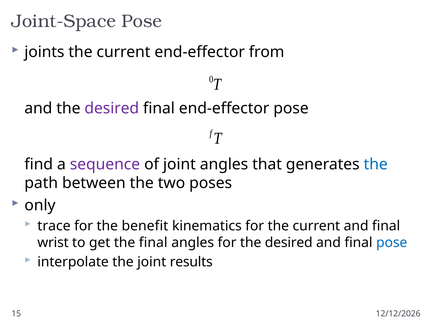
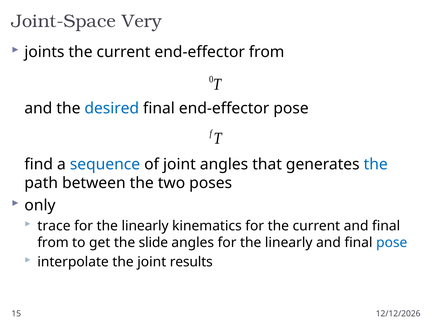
Joint-Space Pose: Pose -> Very (142, 21)
desired colour: purple -> blue (112, 108)
sequence colour: purple -> blue (105, 164)
benefit: benefit -> linearly (145, 226)
wrist: wrist -> from (53, 242)
the final: final -> slide (153, 242)
angles for the desired: desired -> linearly (289, 242)
